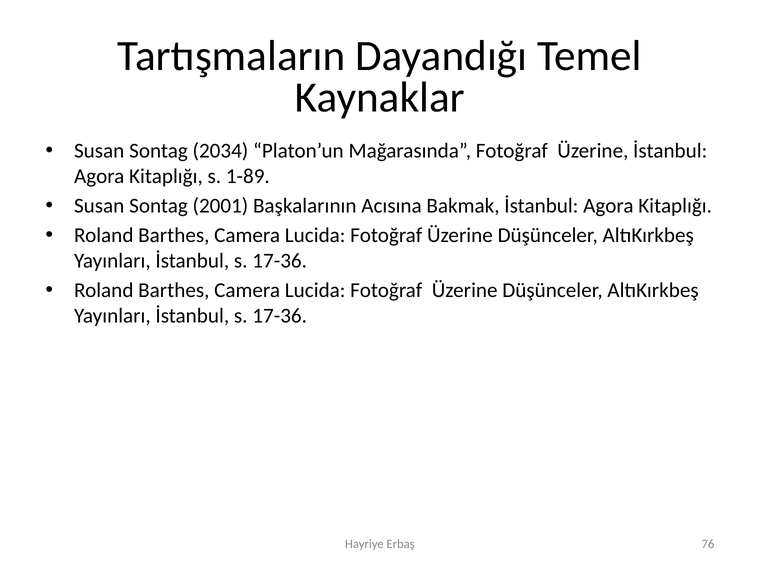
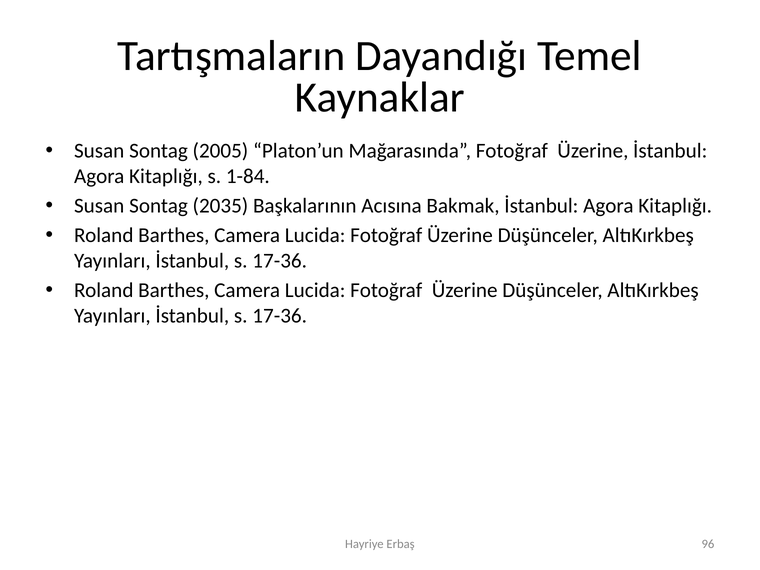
2034: 2034 -> 2005 (220, 151)
1-89: 1-89 -> 1-84 (248, 176)
2001: 2001 -> 2035 (220, 206)
76: 76 -> 96 (708, 544)
